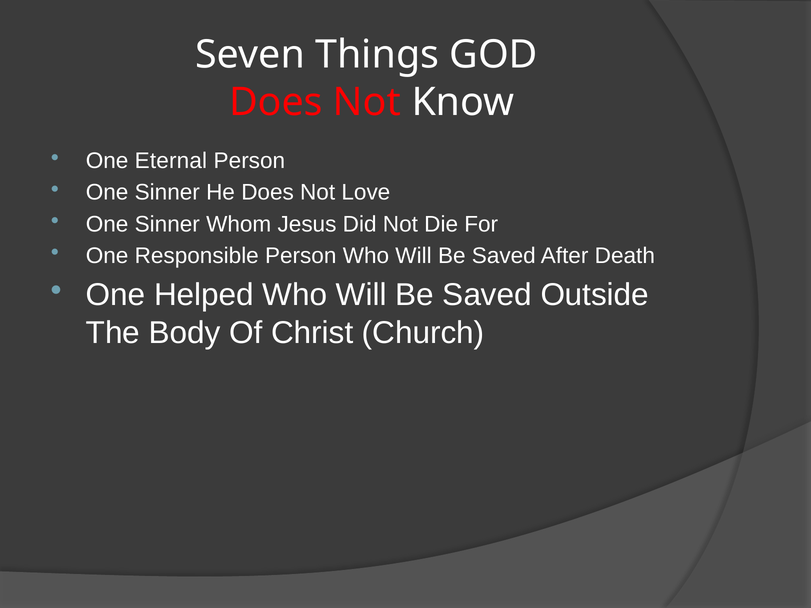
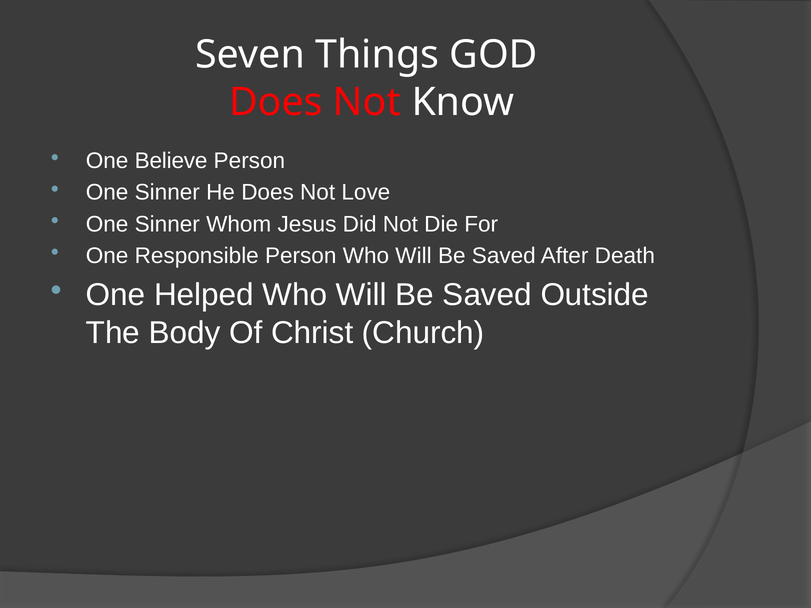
Eternal: Eternal -> Believe (171, 161)
